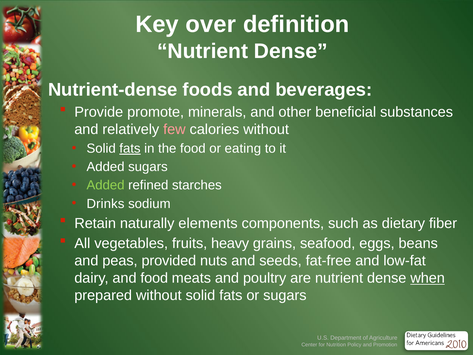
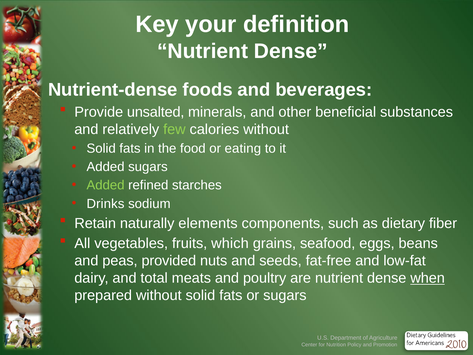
over: over -> your (211, 25)
promote: promote -> unsalted (156, 112)
few colour: pink -> light green (174, 129)
fats underline: present -> none (130, 148)
heavy: heavy -> which (230, 243)
and food: food -> total (154, 278)
